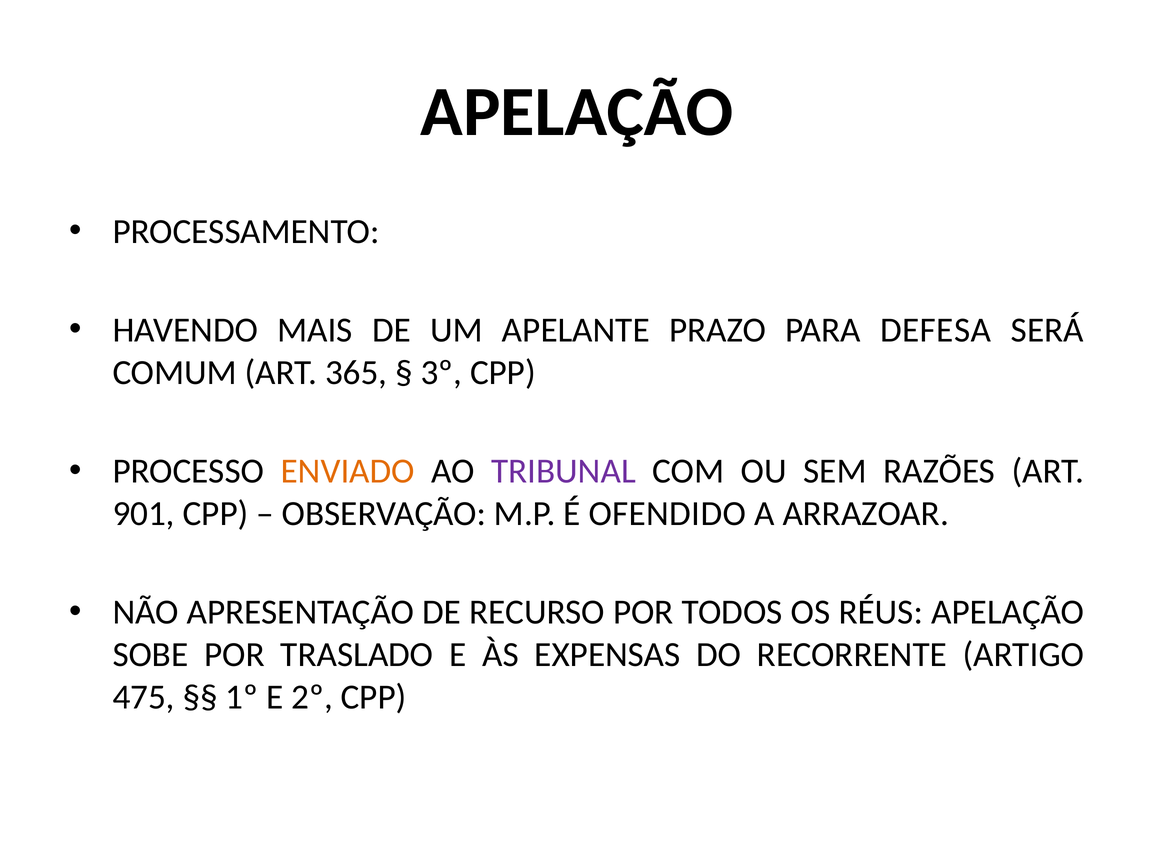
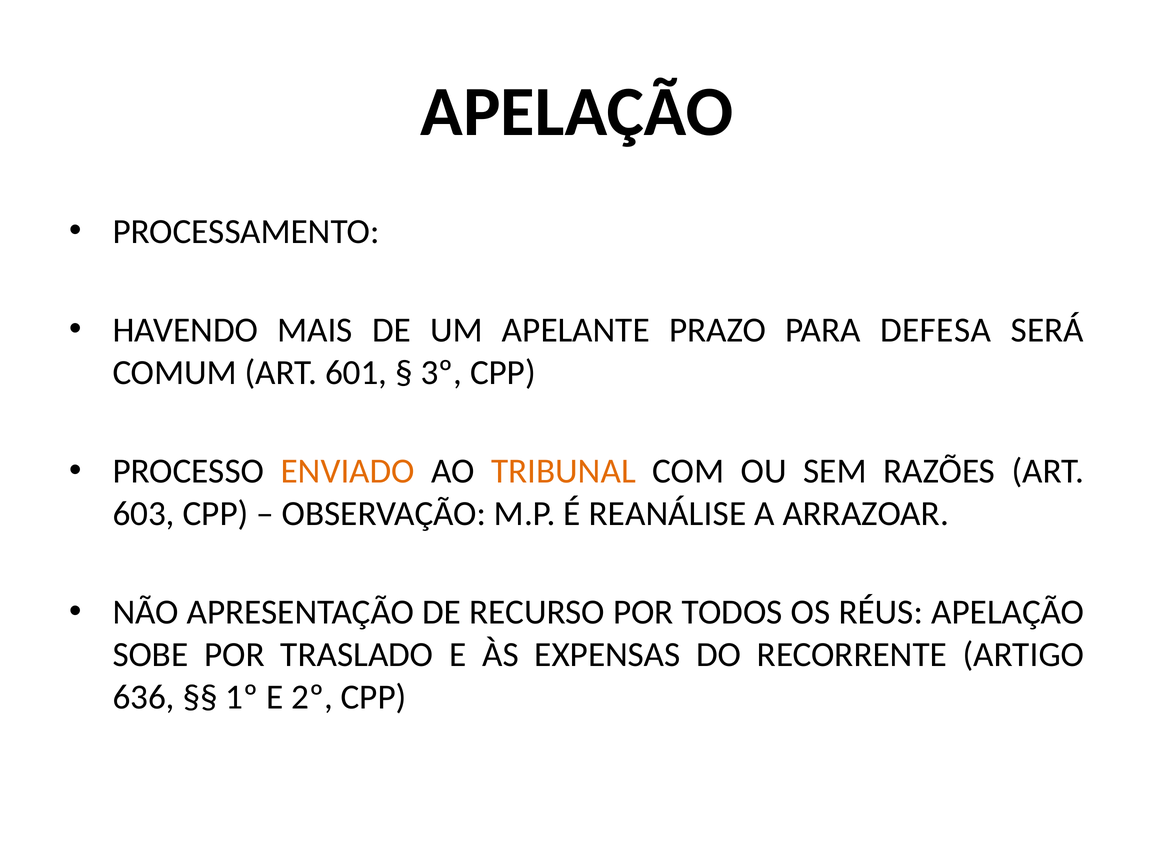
365: 365 -> 601 (356, 372)
TRIBUNAL colour: purple -> orange (563, 471)
901: 901 -> 603 (144, 513)
OFENDIDO: OFENDIDO -> REANÁLISE (667, 513)
475: 475 -> 636 (144, 697)
